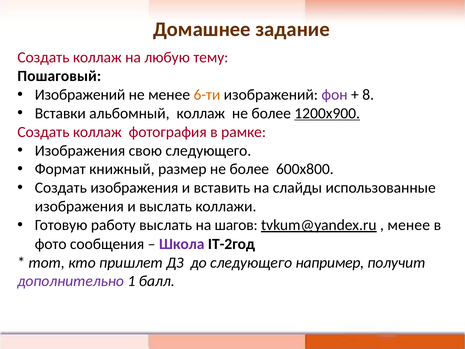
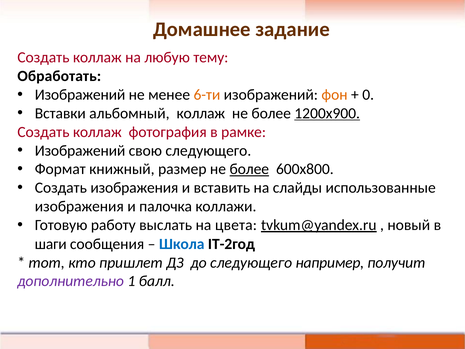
Пошаговый: Пошаговый -> Обработать (59, 76)
фон colour: purple -> orange (335, 95)
8: 8 -> 0 (368, 95)
Изображения: Изображения -> Изображений (80, 150)
более underline: none -> present (249, 169)
и выслать: выслать -> палочка (166, 206)
шагов: шагов -> цвета (236, 225)
менее: менее -> новый (409, 225)
фото: фото -> шаги (51, 244)
Школа colour: purple -> blue (182, 244)
